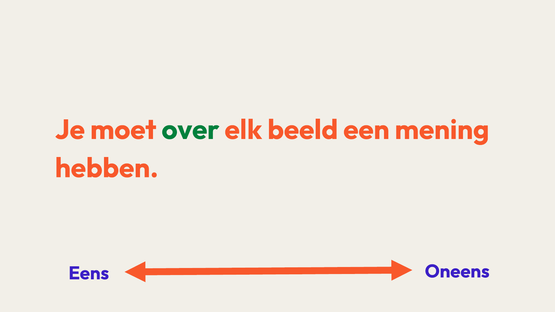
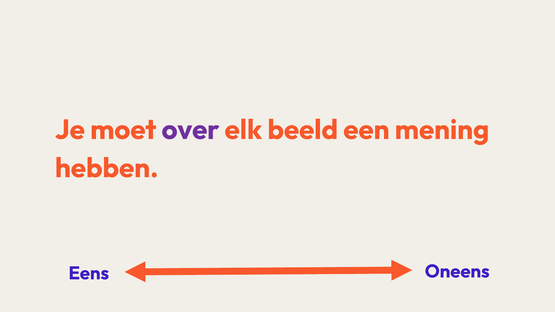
over colour: green -> purple (191, 130)
